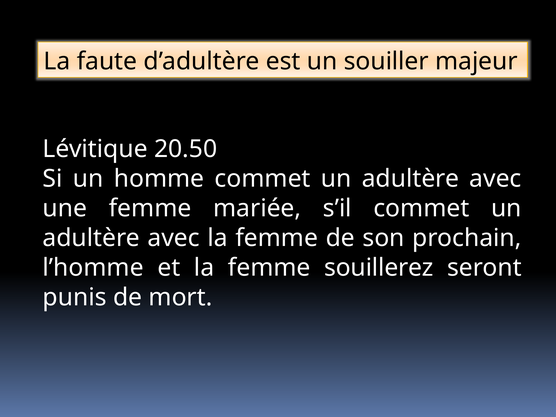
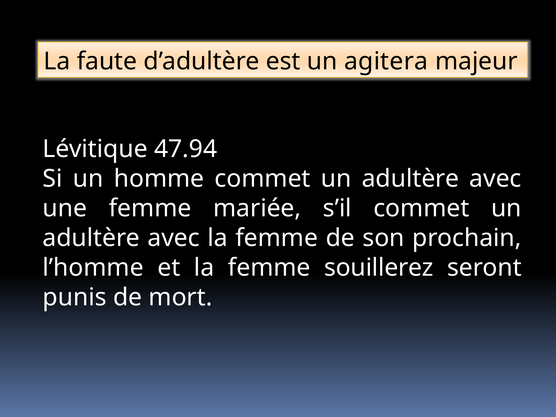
souiller: souiller -> agitera (386, 61)
20.50: 20.50 -> 47.94 (186, 149)
